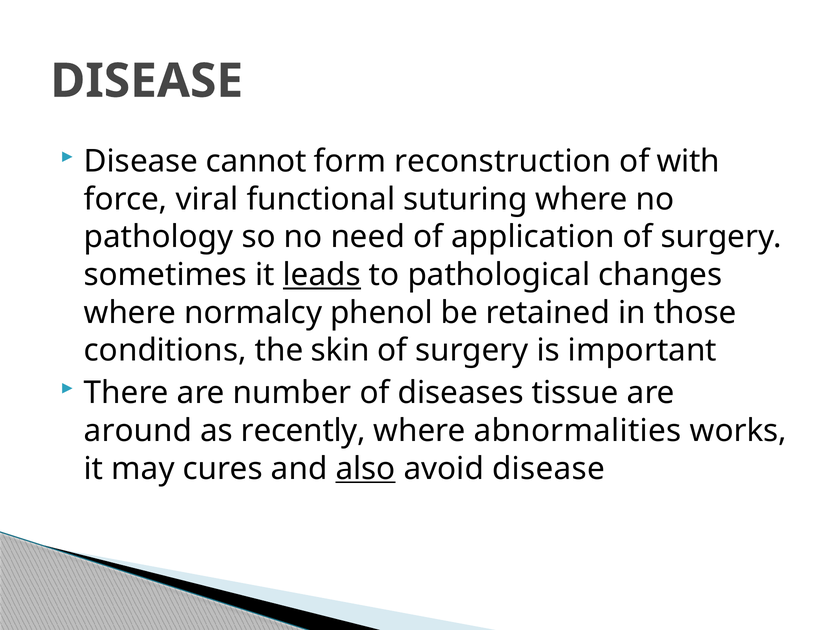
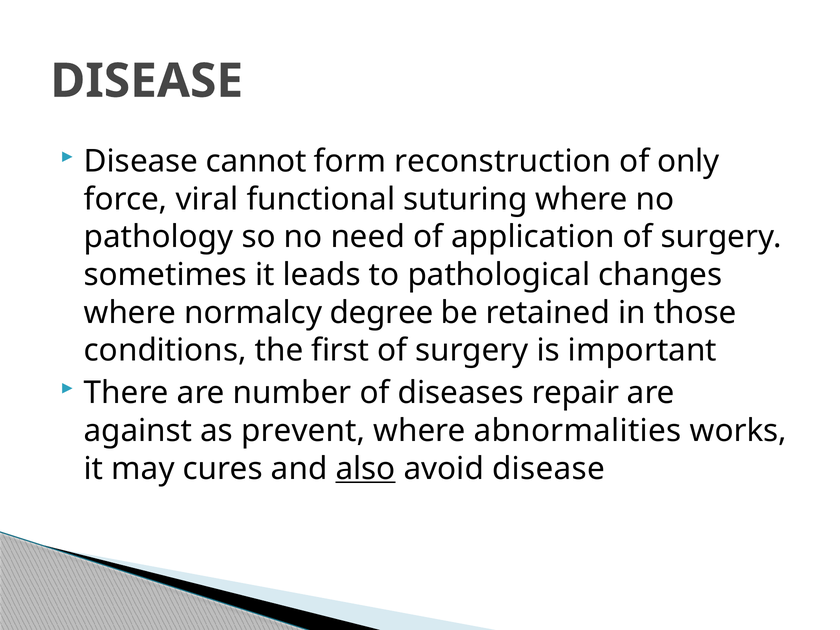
with: with -> only (688, 161)
leads underline: present -> none (322, 275)
phenol: phenol -> degree (382, 313)
skin: skin -> first (340, 351)
tissue: tissue -> repair (575, 393)
around: around -> against (138, 431)
recently: recently -> prevent (303, 431)
